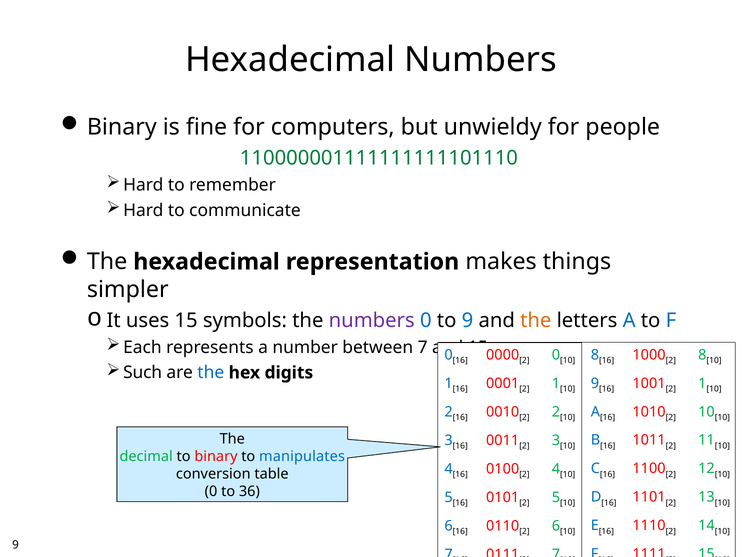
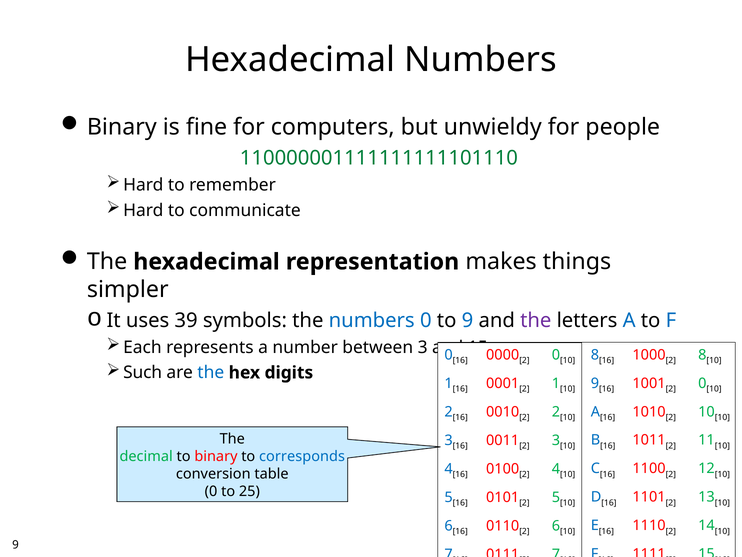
uses 15: 15 -> 39 (186, 320)
numbers colour: purple -> blue (372, 320)
the colour: orange -> purple (536, 320)
between 7: 7 -> 3 (423, 347)
1: 1 -> 0 (702, 383)
manipulates: manipulates -> corresponds (302, 456)
36: 36 -> 25 (249, 491)
